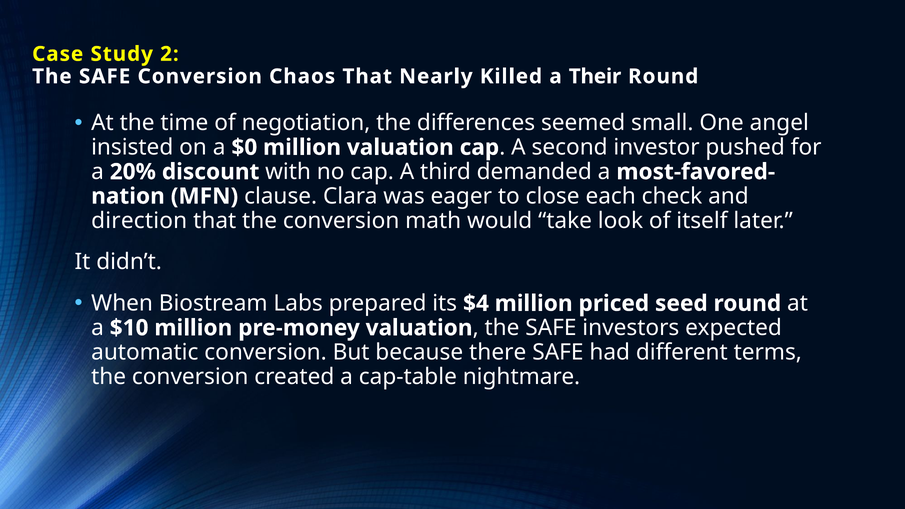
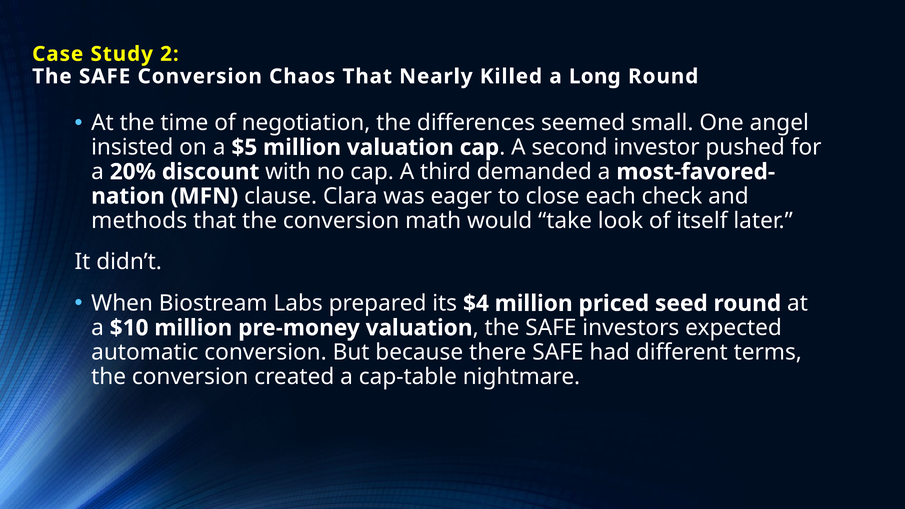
Their: Their -> Long (595, 76)
$0: $0 -> $5 (244, 147)
direction: direction -> methods (139, 221)
